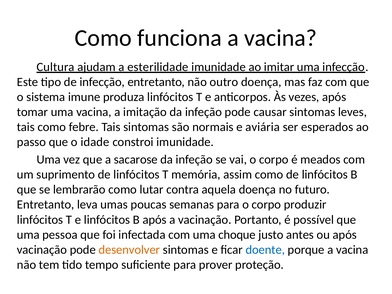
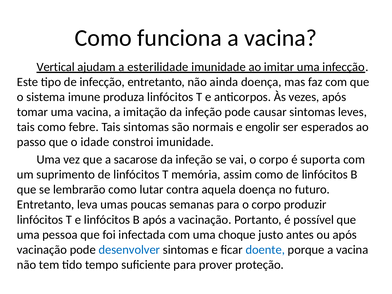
Cultura: Cultura -> Vertical (56, 67)
outro: outro -> ainda (224, 82)
aviária: aviária -> engolir (263, 127)
meados: meados -> suporta (320, 160)
desenvolver colour: orange -> blue (129, 250)
